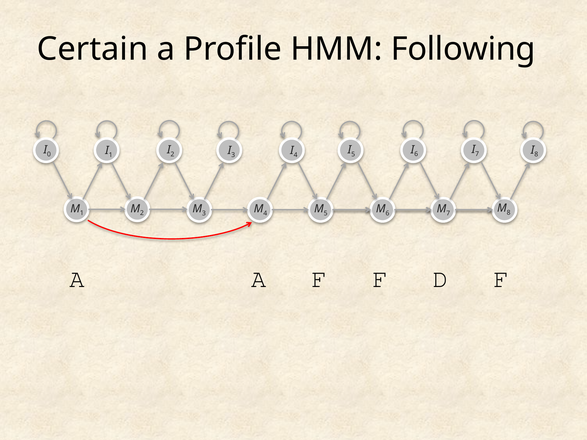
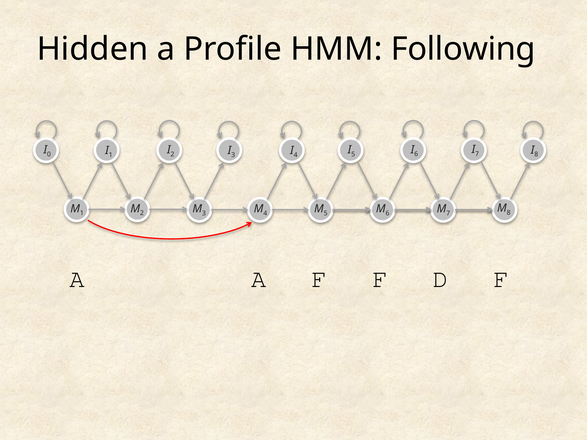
Certain: Certain -> Hidden (93, 49)
